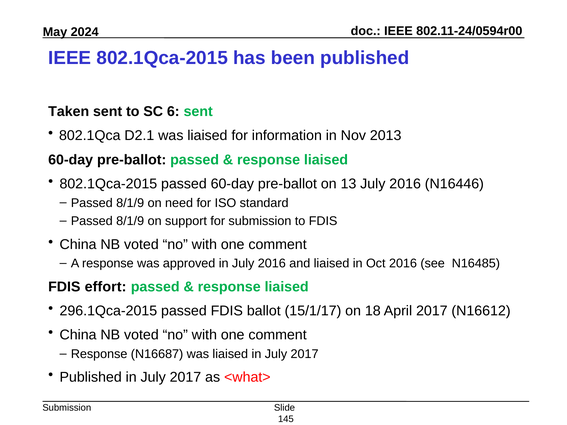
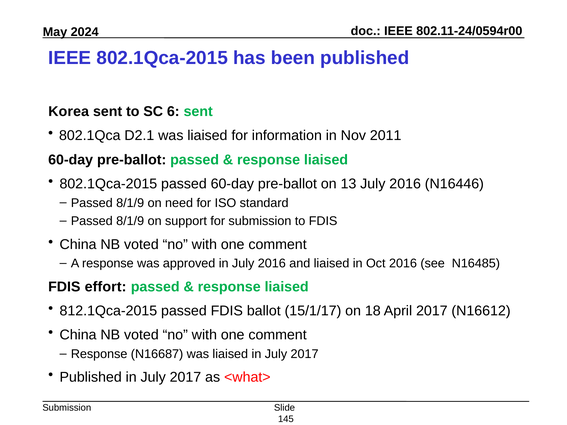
Taken: Taken -> Korea (69, 112)
2013: 2013 -> 2011 (386, 136)
296.1Qca-2015: 296.1Qca-2015 -> 812.1Qca-2015 (108, 311)
